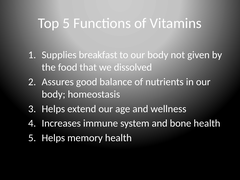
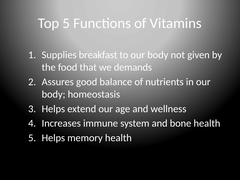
dissolved: dissolved -> demands (133, 67)
